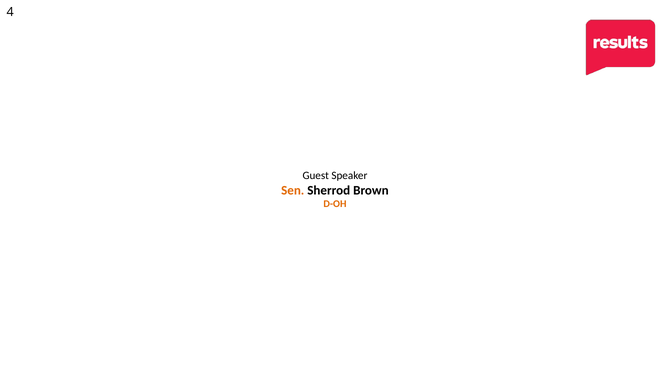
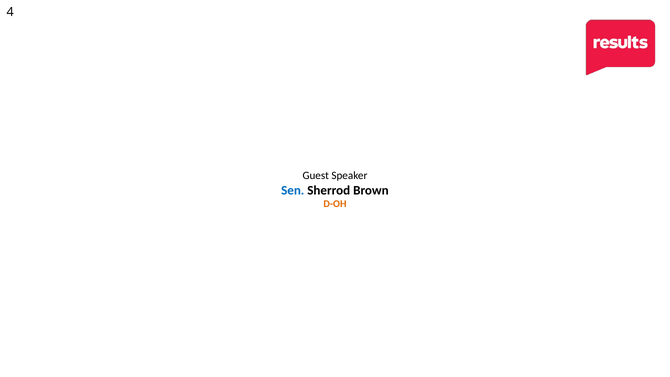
Sen colour: orange -> blue (293, 190)
